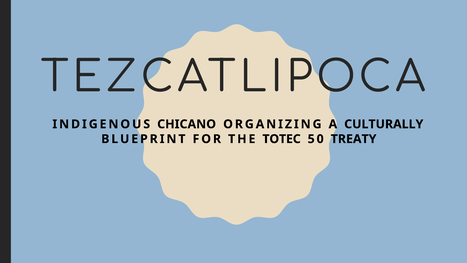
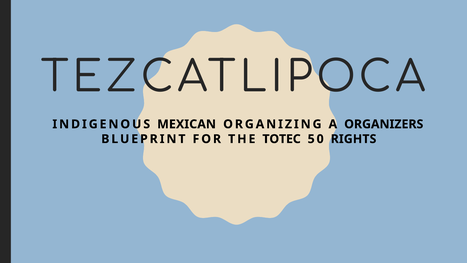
CHICANO: CHICANO -> MEXICAN (187, 124)
CULTURALLY: CULTURALLY -> ORGANIZERS (384, 124)
TREATY: TREATY -> RIGHTS (354, 139)
